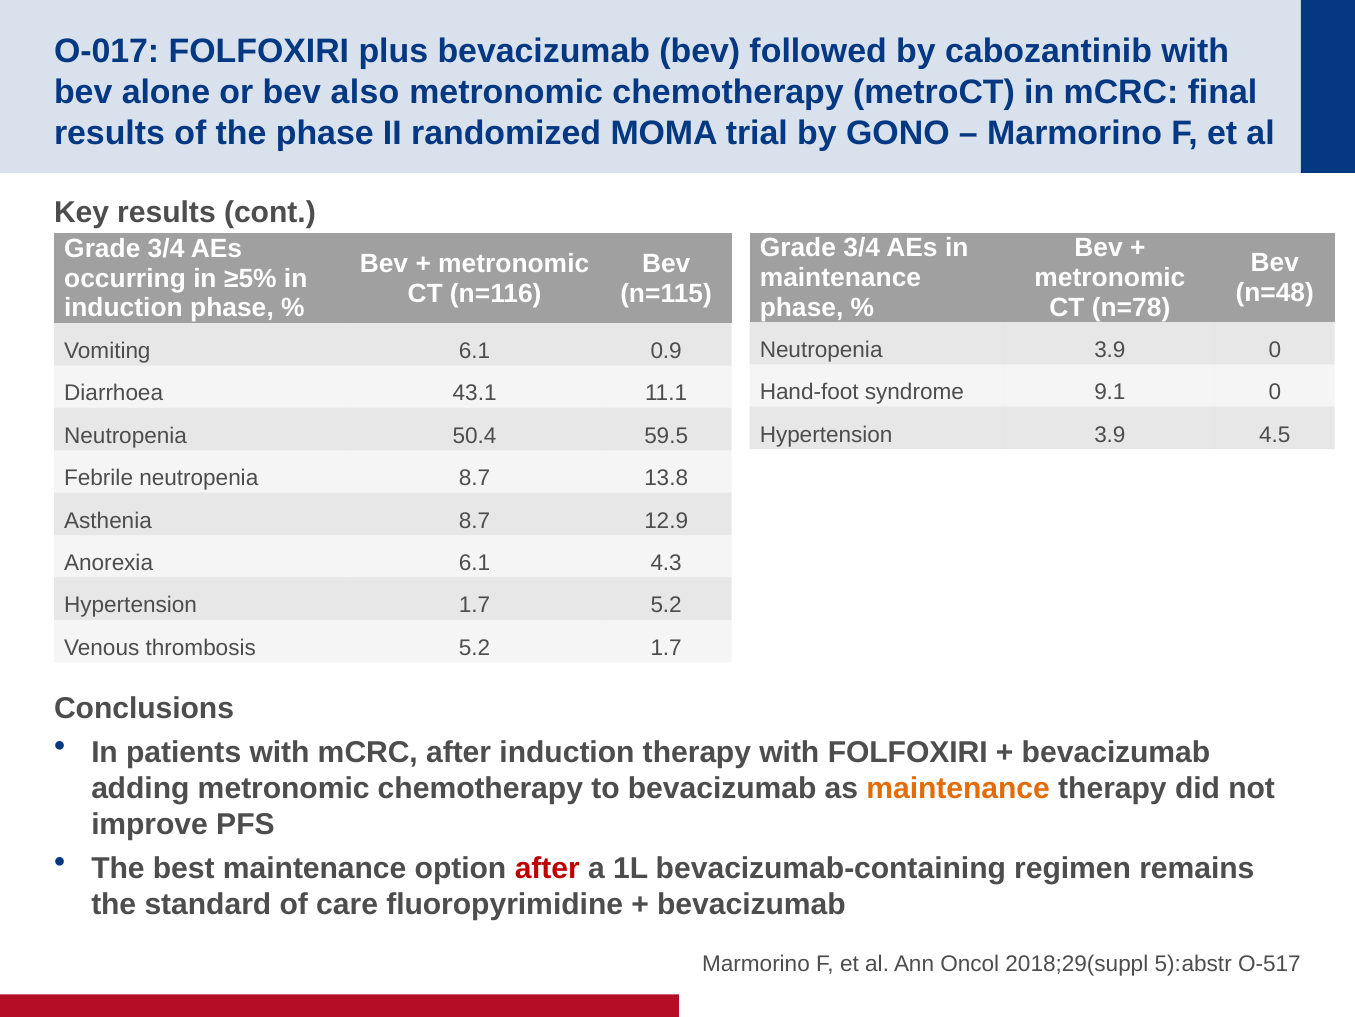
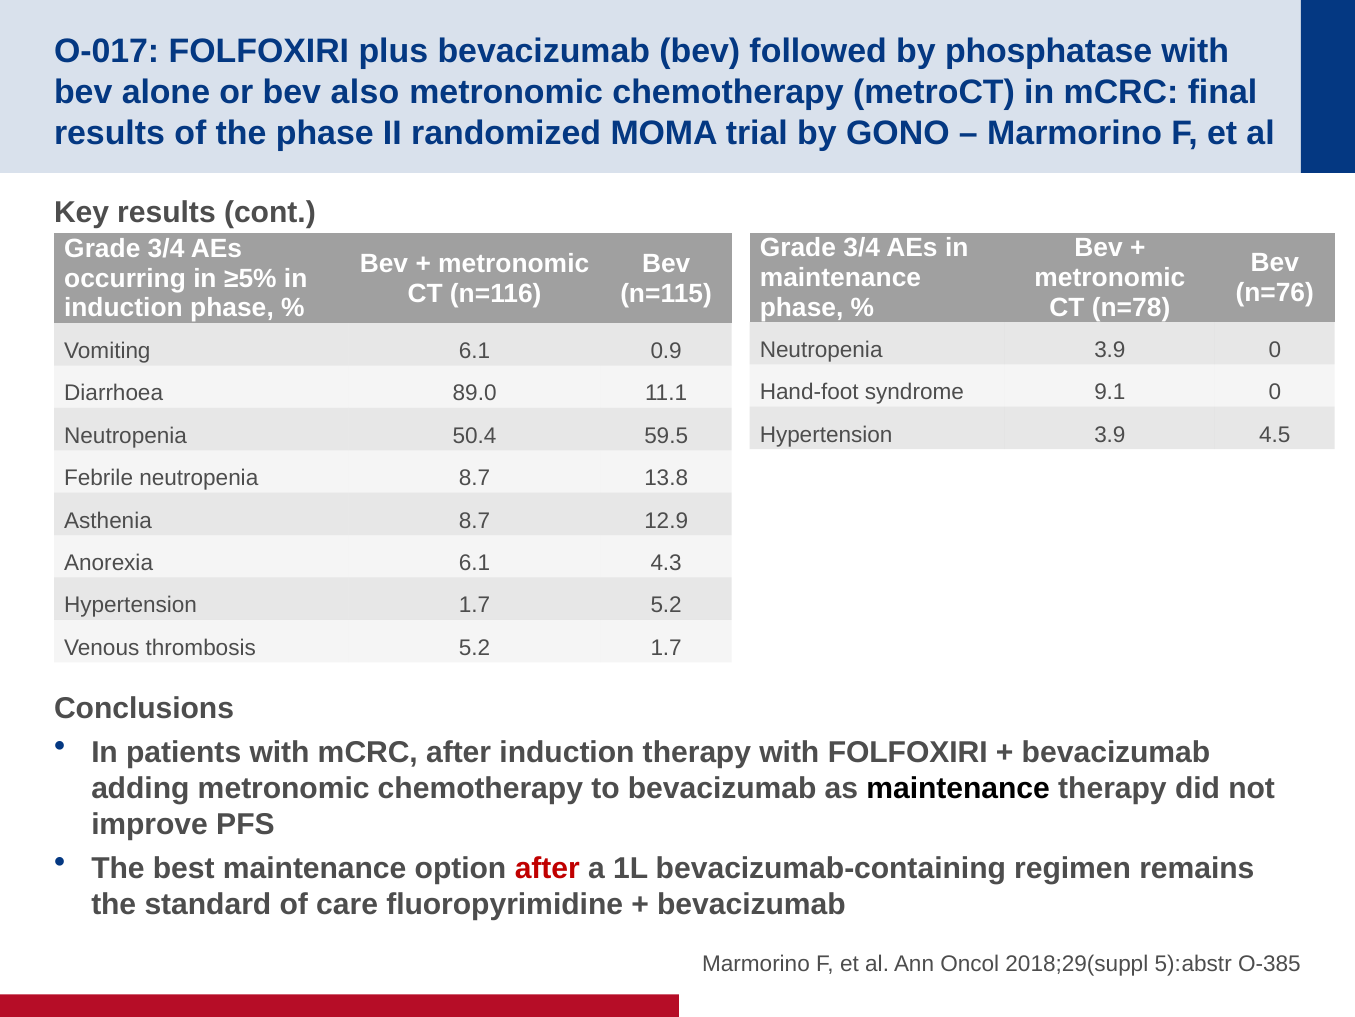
cabozantinib: cabozantinib -> phosphatase (1049, 52)
n=48: n=48 -> n=76 (1275, 292)
43.1: 43.1 -> 89.0 (475, 393)
maintenance colour: orange -> black (958, 788)
O-517: O-517 -> O-385 (1269, 964)
